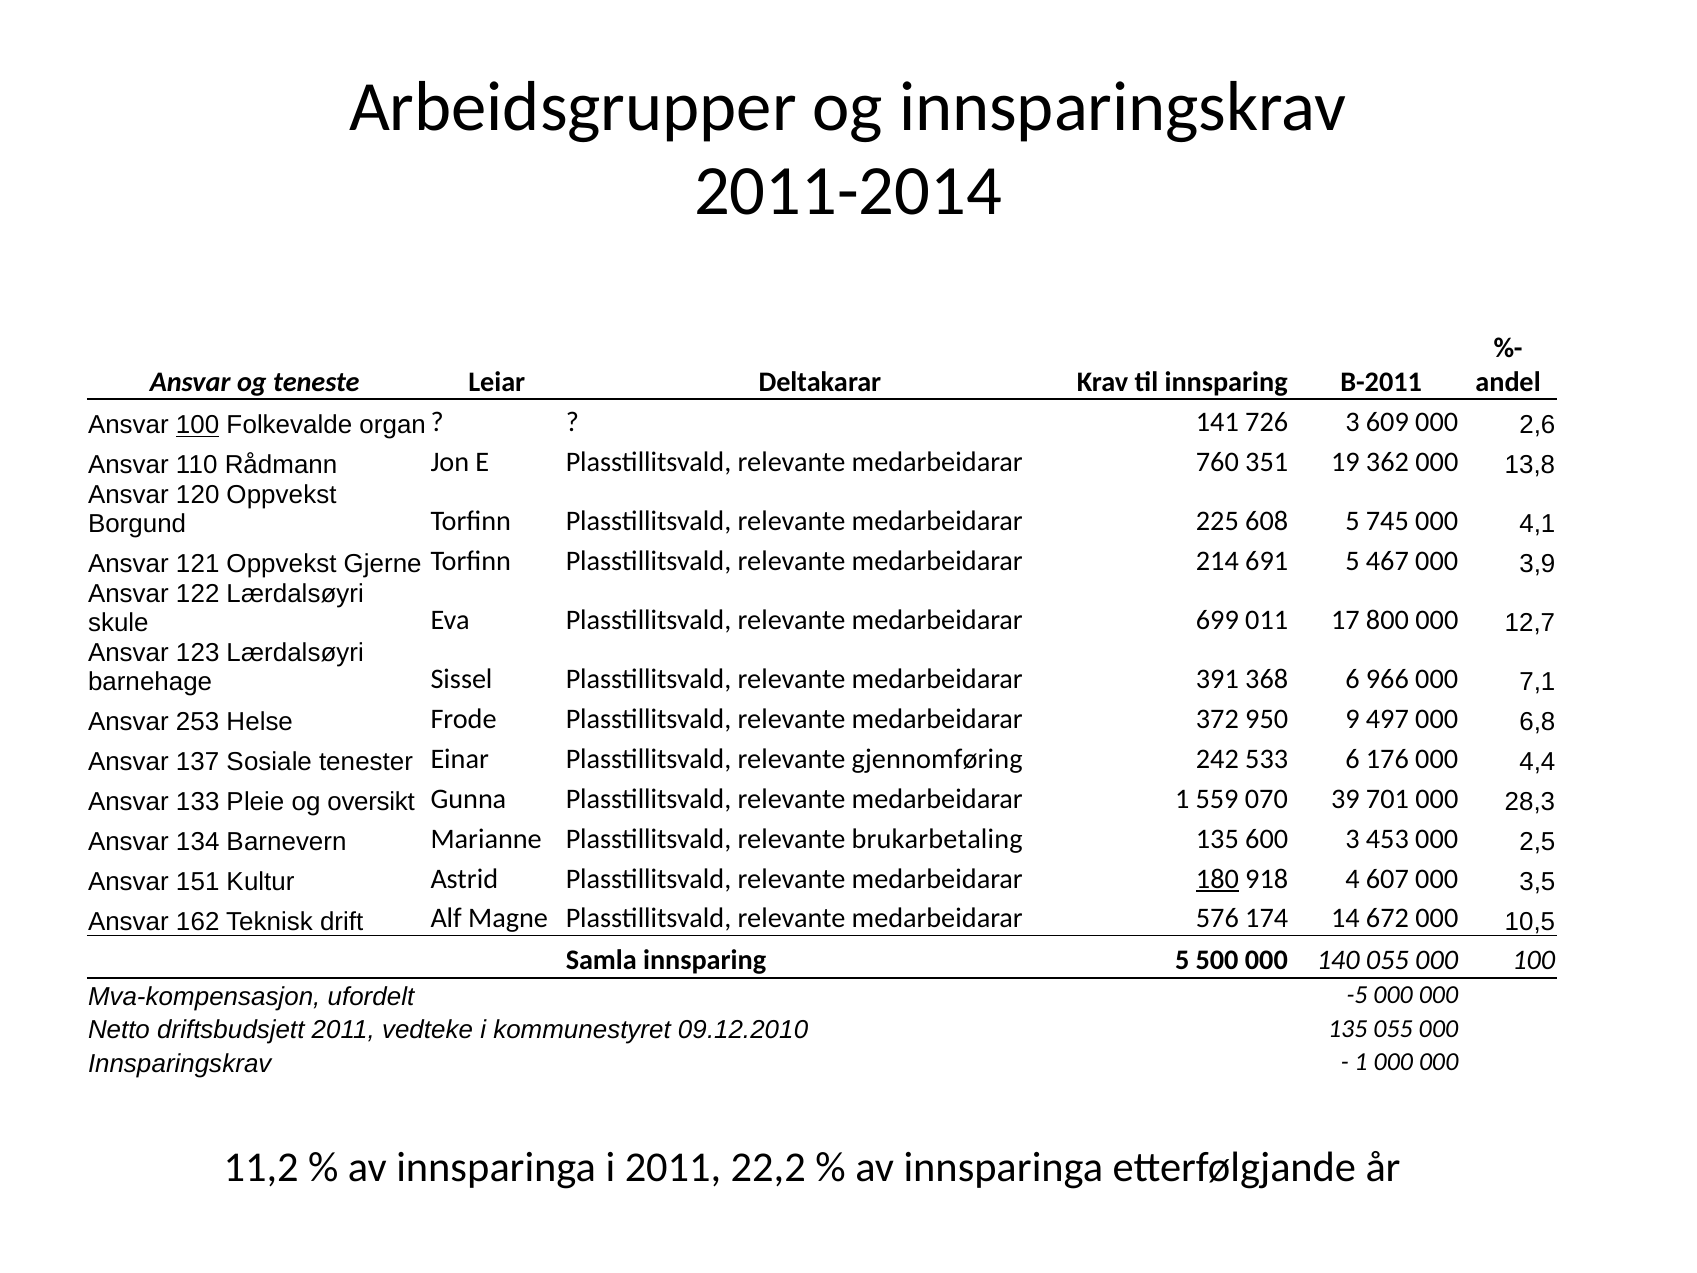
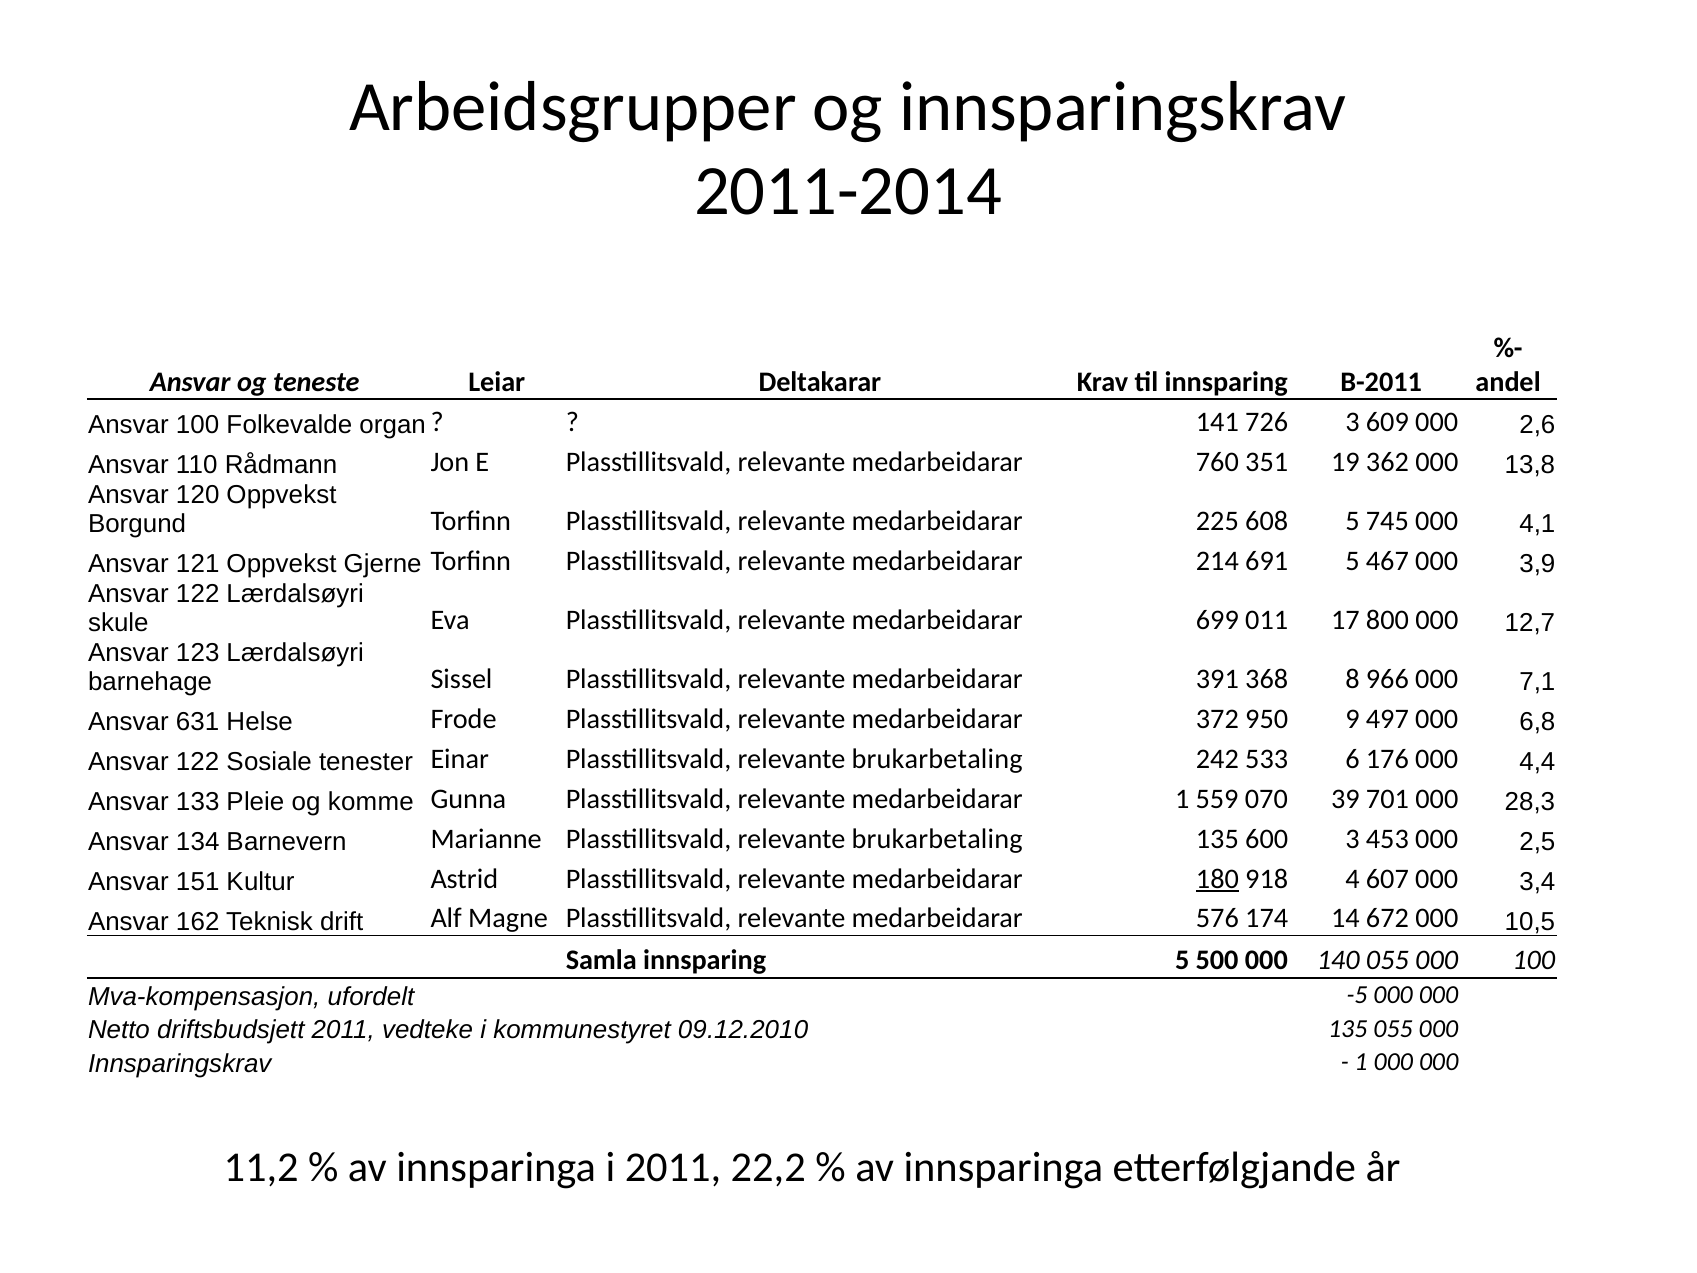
100 underline: present -> none (198, 425)
368 6: 6 -> 8 (1353, 679)
253: 253 -> 631 (198, 722)
137: 137 -> 122 (198, 762)
Einar Plasstillitsvald relevante gjennomføring: gjennomføring -> brukarbetaling (937, 759)
oversikt: oversikt -> komme (371, 802)
3,5: 3,5 -> 3,4 (1537, 882)
